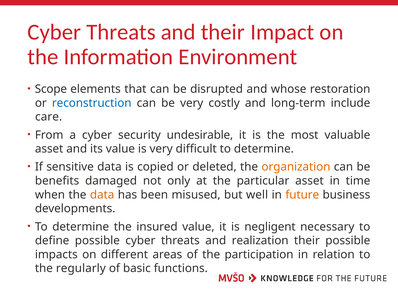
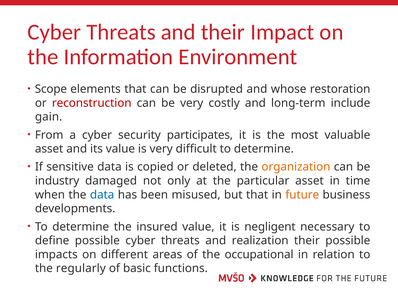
reconstruction colour: blue -> red (92, 103)
care: care -> gain (49, 117)
undesirable: undesirable -> participates (200, 135)
benefits: benefits -> industry (57, 181)
data colour: orange -> blue (102, 195)
but well: well -> that (257, 195)
participation: participation -> occupational (259, 255)
